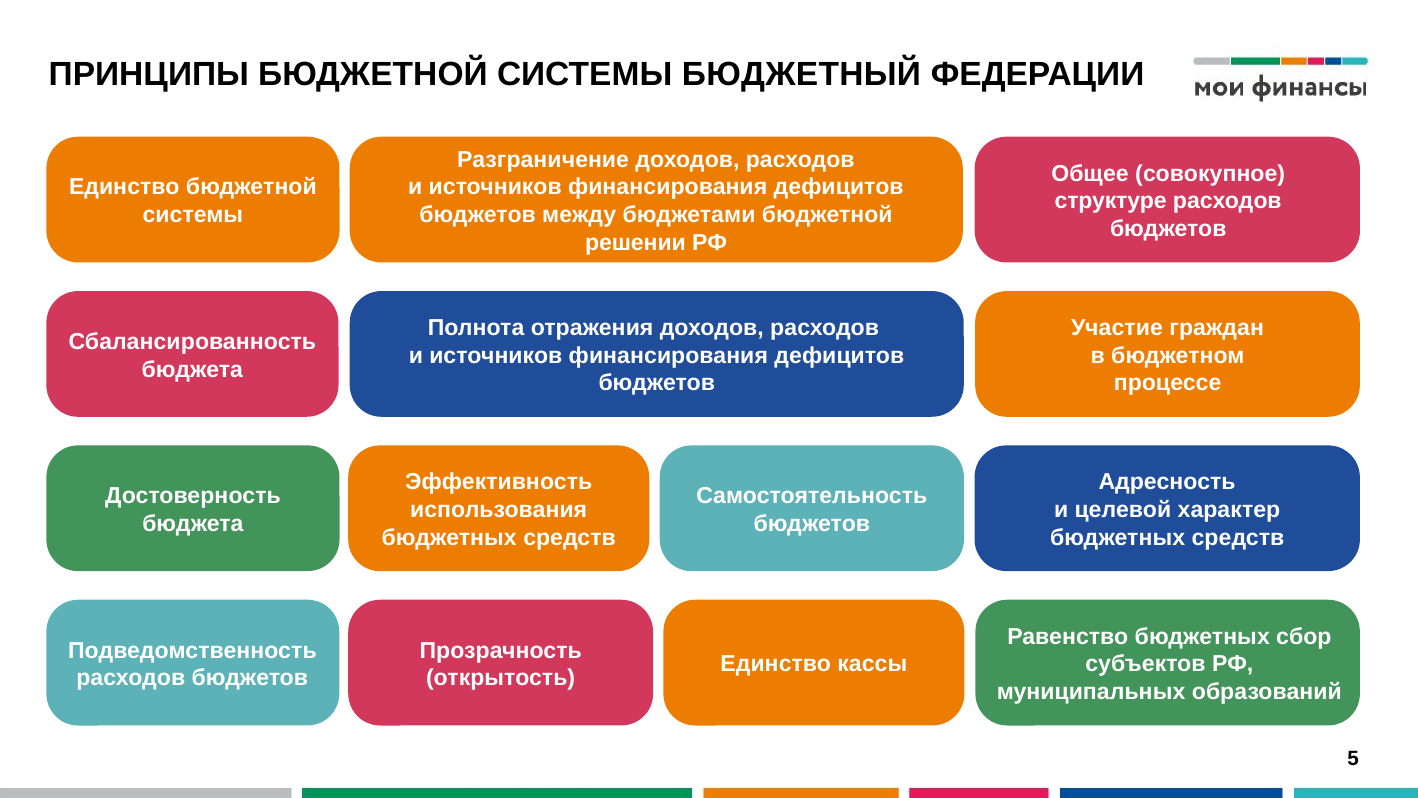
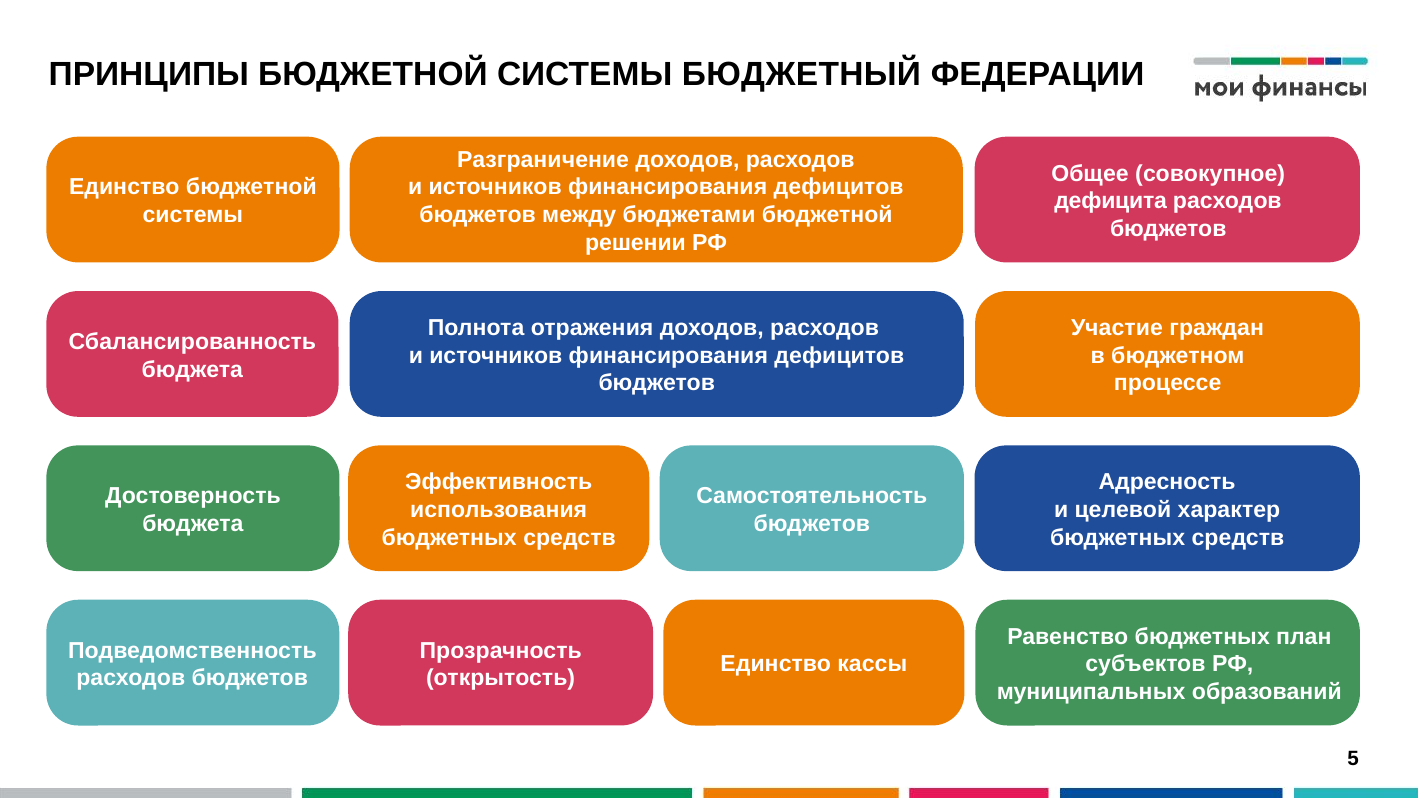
структуре: структуре -> дефицита (1111, 201)
сбор: сбор -> план (1304, 636)
